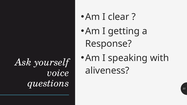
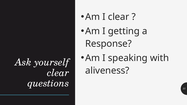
voice: voice -> clear (58, 73)
